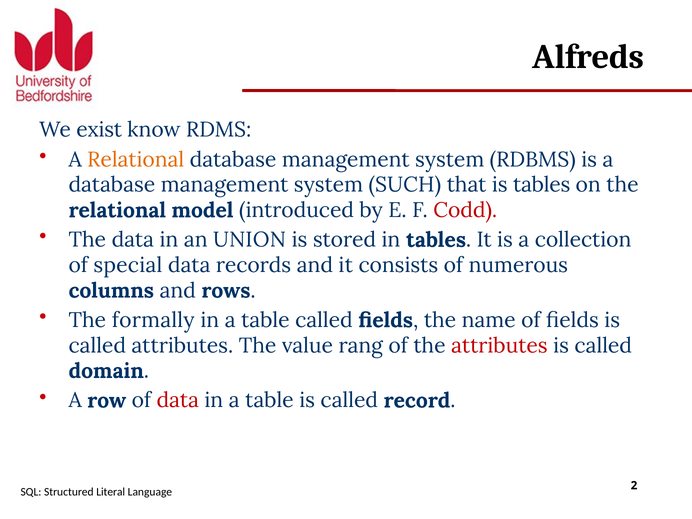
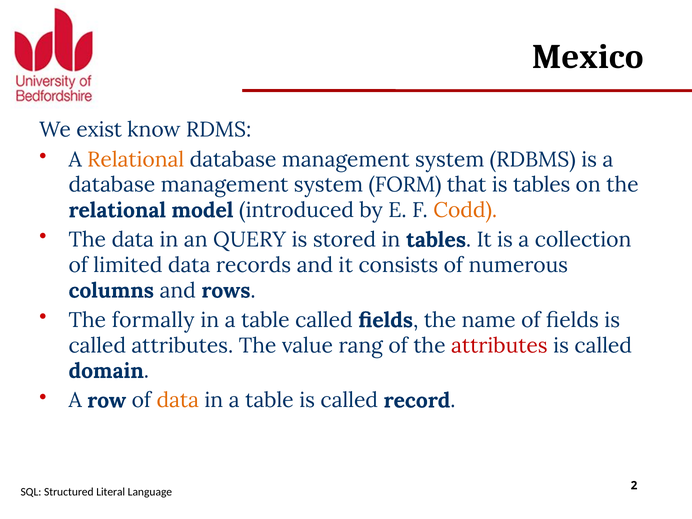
Alfreds: Alfreds -> Mexico (588, 57)
SUCH: SUCH -> FORM (405, 185)
Codd colour: red -> orange (465, 210)
UNION: UNION -> QUERY (250, 240)
special: special -> limited (128, 265)
data colour: red -> orange (178, 401)
